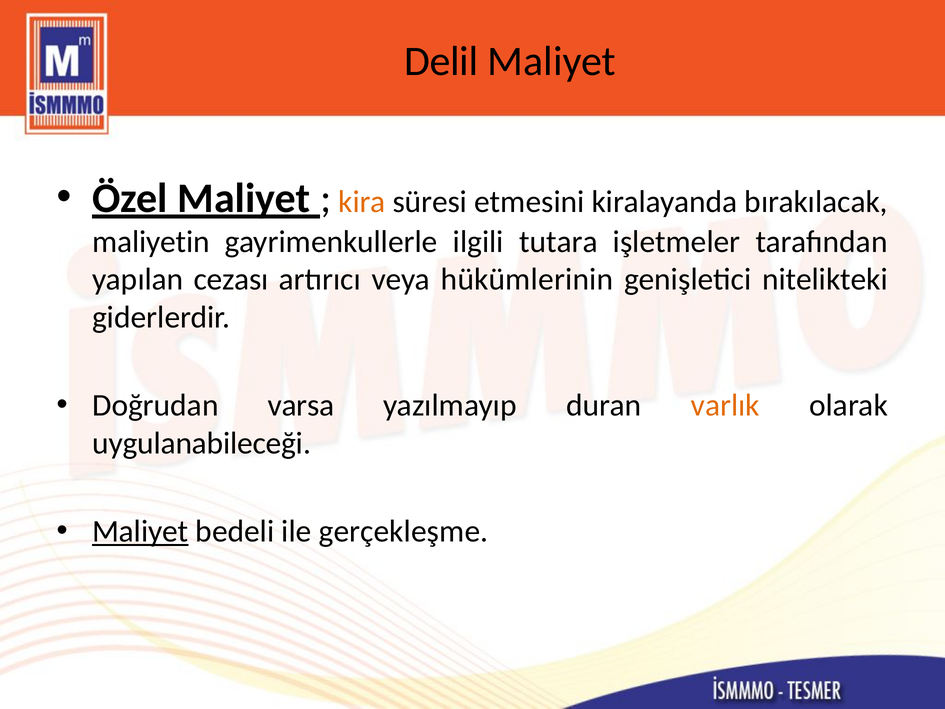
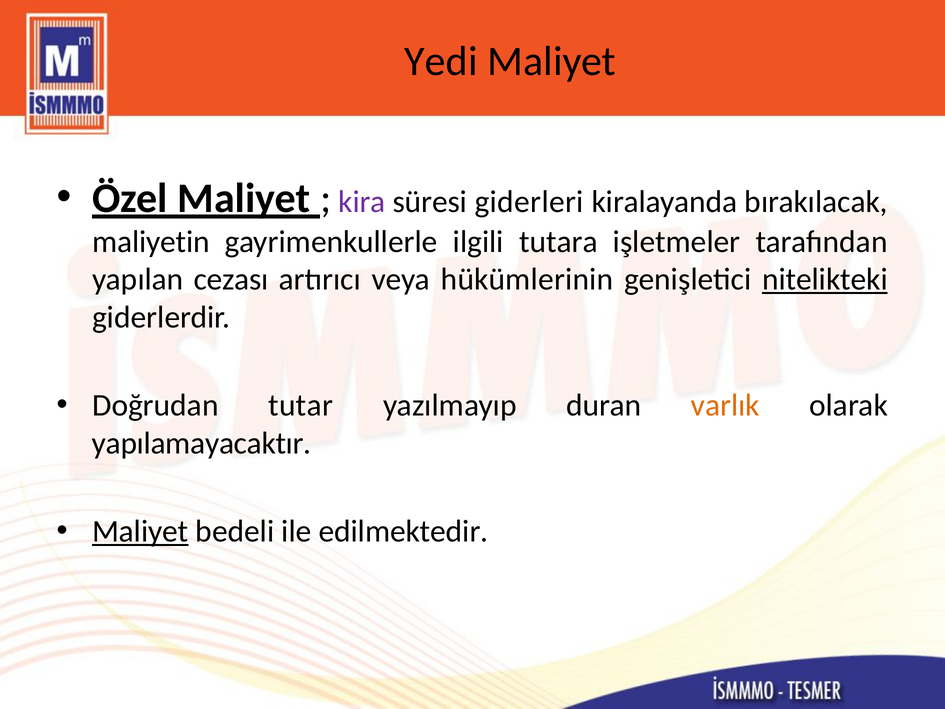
Delil: Delil -> Yedi (441, 61)
kira colour: orange -> purple (362, 202)
etmesini: etmesini -> giderleri (529, 202)
nitelikteki underline: none -> present (825, 279)
varsa: varsa -> tutar (301, 405)
uygulanabileceği: uygulanabileceği -> yapılamayacaktır (202, 443)
gerçekleşme: gerçekleşme -> edilmektedir (404, 531)
